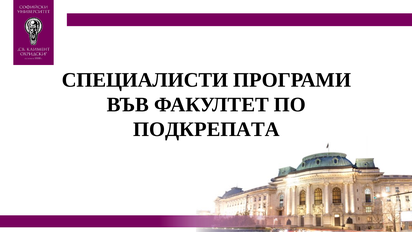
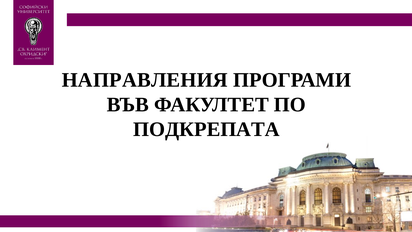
СПЕЦИАЛИСТИ: СПЕЦИАЛИСТИ -> НАПРАВЛЕНИЯ (145, 80)
